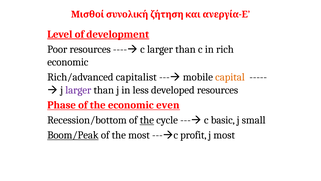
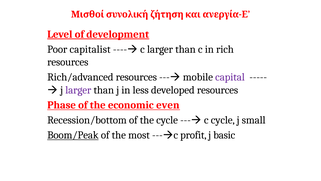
Poor resources: resources -> capitalist (90, 49)
economic: economic -> resources (68, 62)
Rich/advanced capitalist: capitalist -> resources (136, 77)
capital colour: orange -> purple (230, 77)
the underline: present -> none (147, 120)
c basic: basic -> cycle (223, 120)
j most: most -> basic (224, 135)
